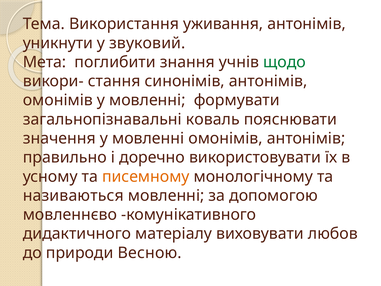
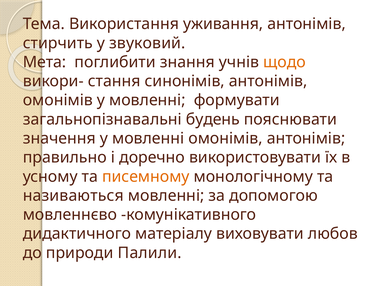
уникнути: уникнути -> стирчить (58, 43)
щодо colour: green -> orange (284, 62)
коваль: коваль -> будень (213, 119)
Весною: Весною -> Палили (150, 253)
